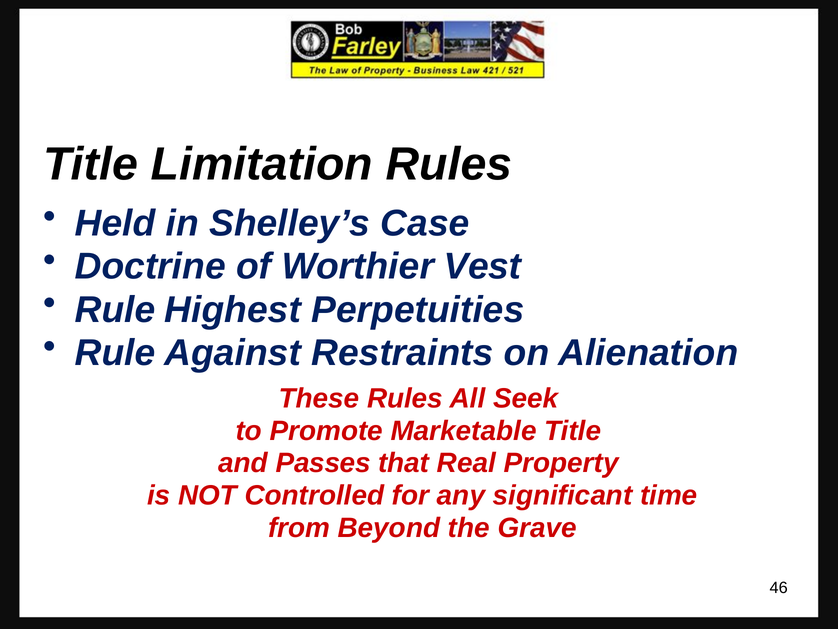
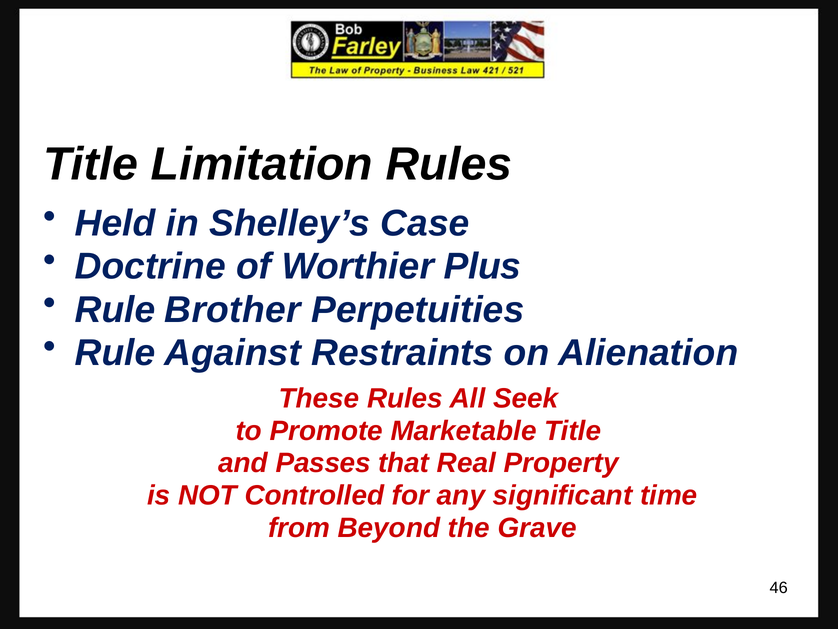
Vest: Vest -> Plus (482, 266)
Highest: Highest -> Brother (232, 310)
